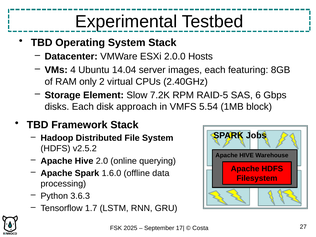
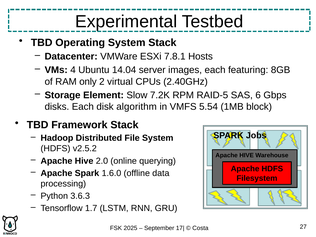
2.0.0: 2.0.0 -> 7.8.1 (175, 57)
approach: approach -> algorithm (137, 107)
